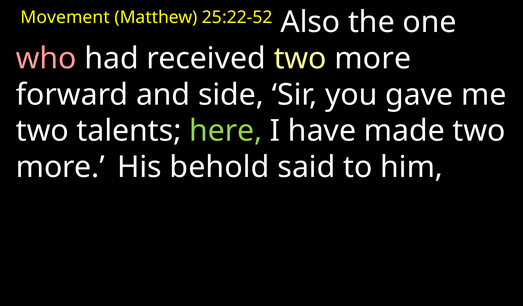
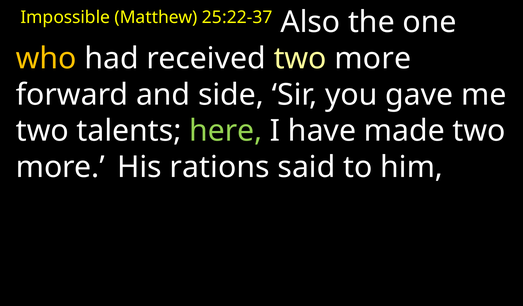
Movement: Movement -> Impossible (65, 18)
25:22-52: 25:22-52 -> 25:22-37 (237, 18)
who colour: pink -> yellow (46, 59)
behold: behold -> rations (220, 167)
